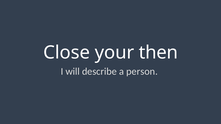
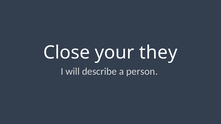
then: then -> they (158, 53)
